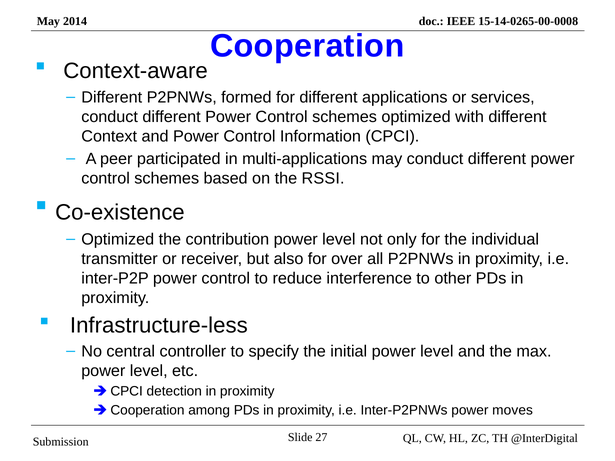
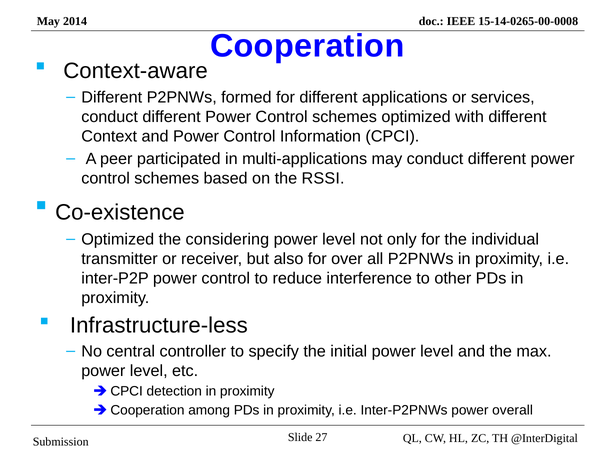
contribution: contribution -> considering (227, 239)
moves: moves -> overall (513, 411)
